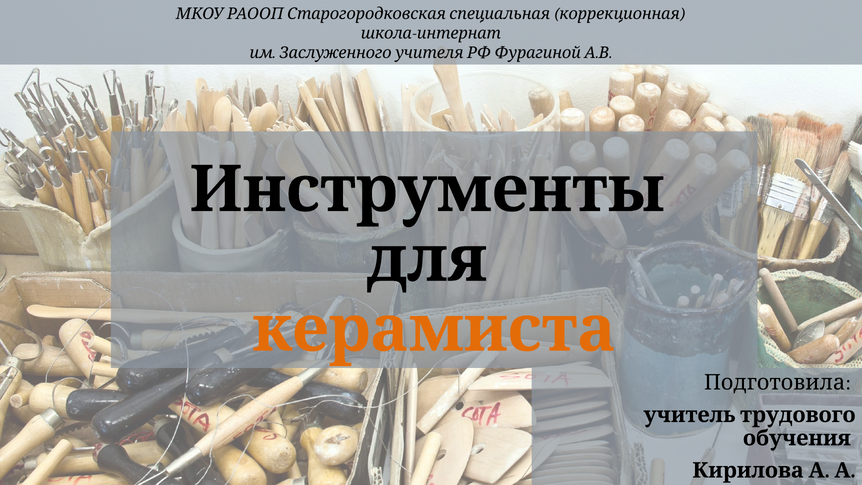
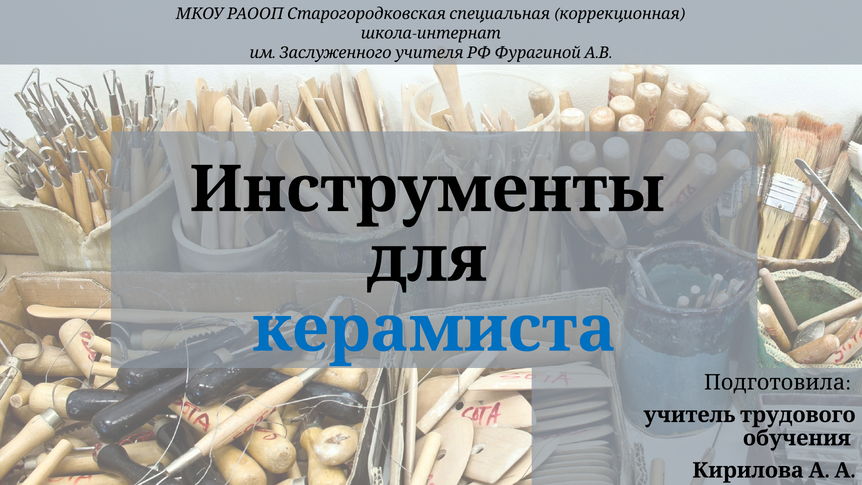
керамиста colour: orange -> blue (434, 329)
